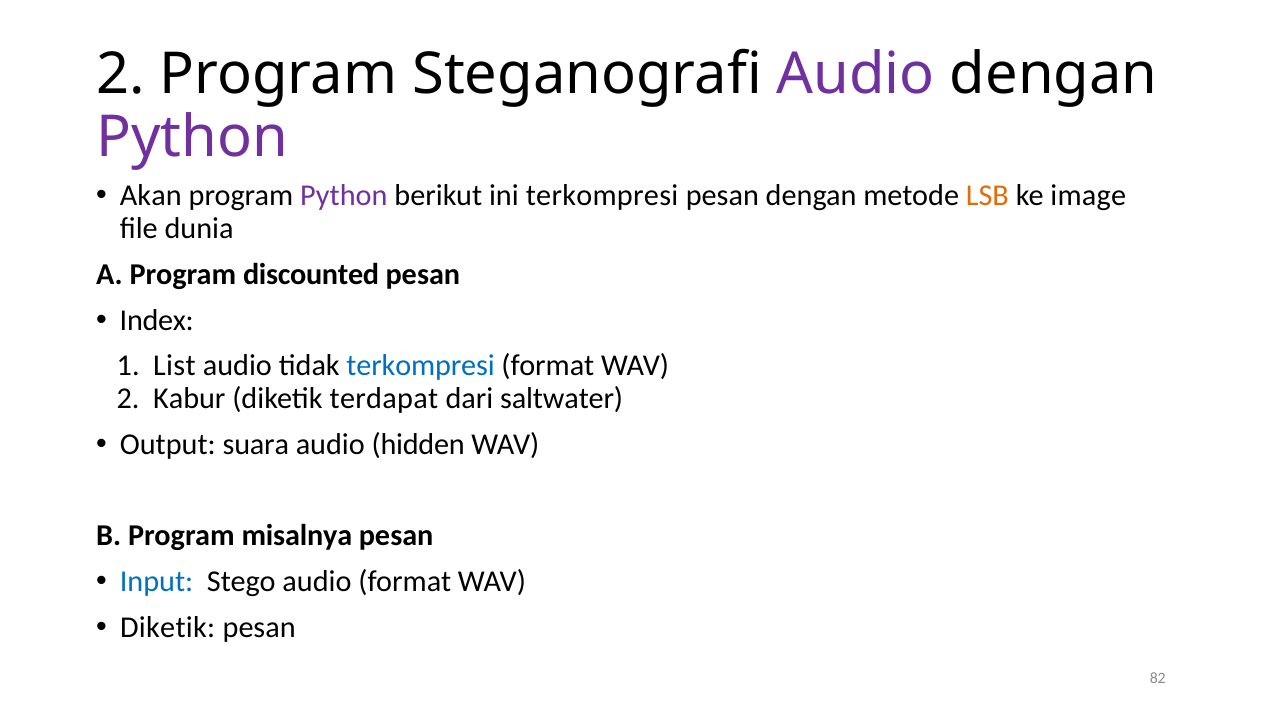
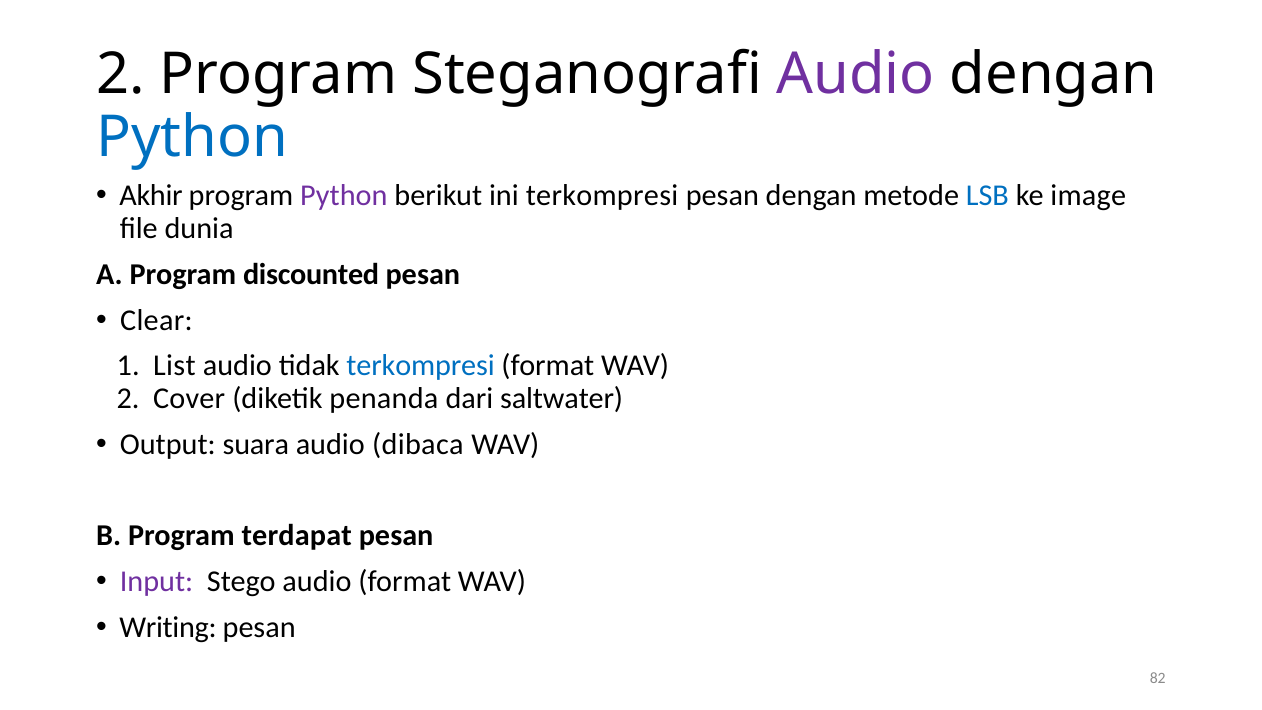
Python colour: purple -> blue (192, 137)
Akan: Akan -> Akhir (151, 196)
LSB colour: orange -> blue (987, 196)
Index: Index -> Clear (156, 320)
Kabur: Kabur -> Cover (189, 399)
terdapat: terdapat -> penanda (384, 399)
hidden: hidden -> dibaca (418, 444)
misalnya: misalnya -> terdapat (297, 536)
Input colour: blue -> purple (157, 582)
Diketik: Diketik -> Writing (168, 627)
